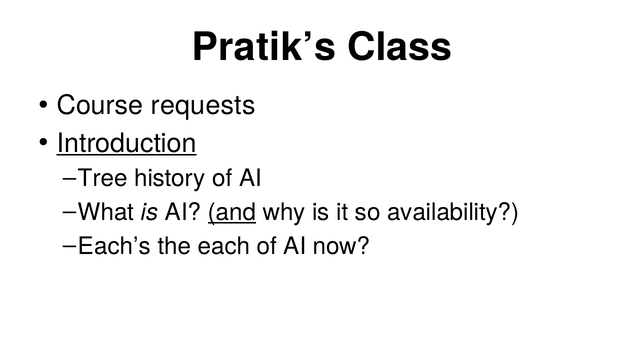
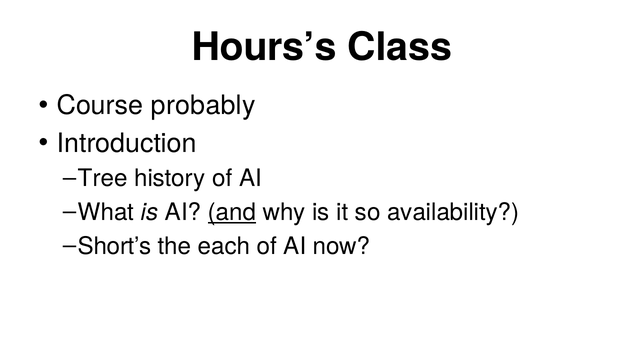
Pratik’s: Pratik’s -> Hours’s (264, 47)
requests: requests -> probably (203, 106)
Introduction underline: present -> none (127, 143)
Each’s: Each’s -> Short’s (115, 246)
